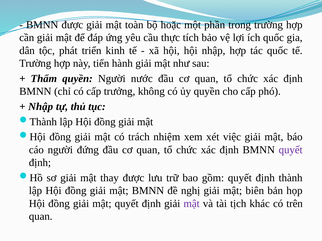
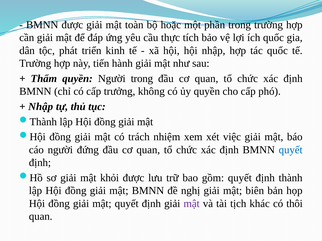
Người nước: nước -> trong (142, 79)
quyết colour: purple -> blue (291, 150)
thay: thay -> khỏi (110, 178)
trên: trên -> thôi (295, 204)
